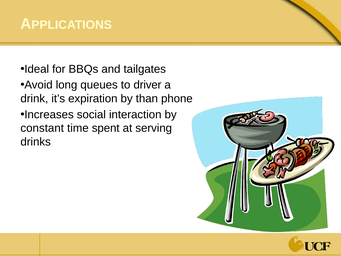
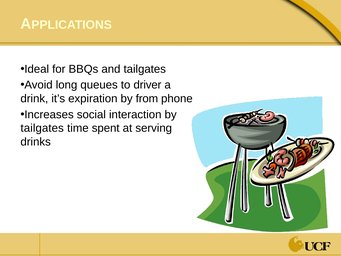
than: than -> from (147, 99)
constant: constant -> tailgates (42, 128)
